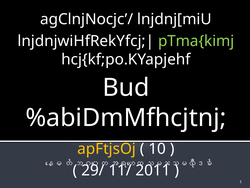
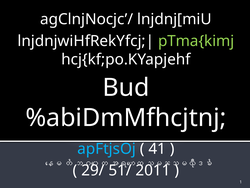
apFtjsOj colour: yellow -> light blue (107, 148)
10: 10 -> 41 (157, 148)
11/: 11/ -> 51/ (120, 170)
